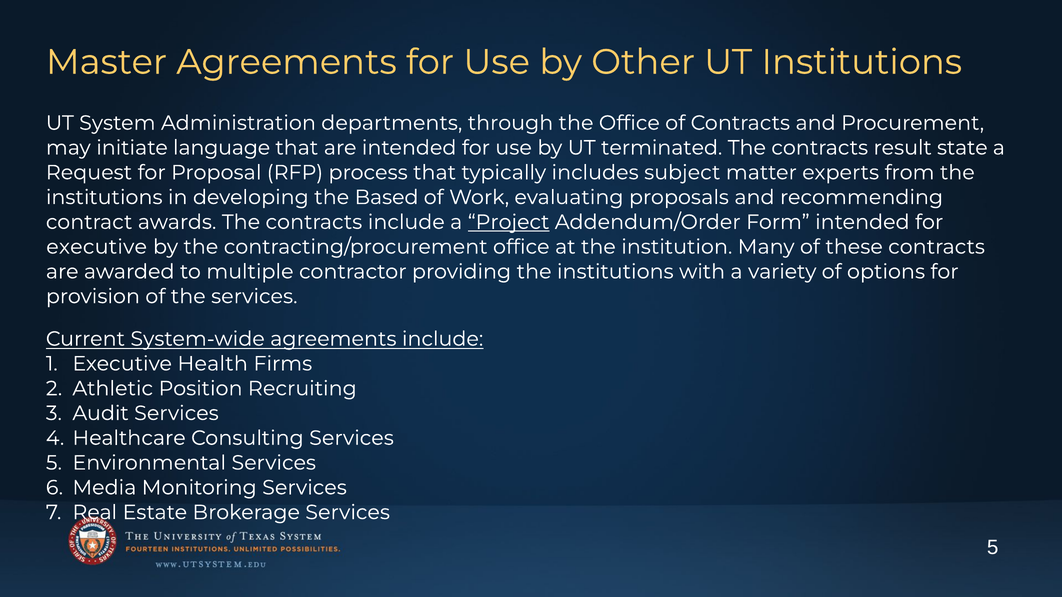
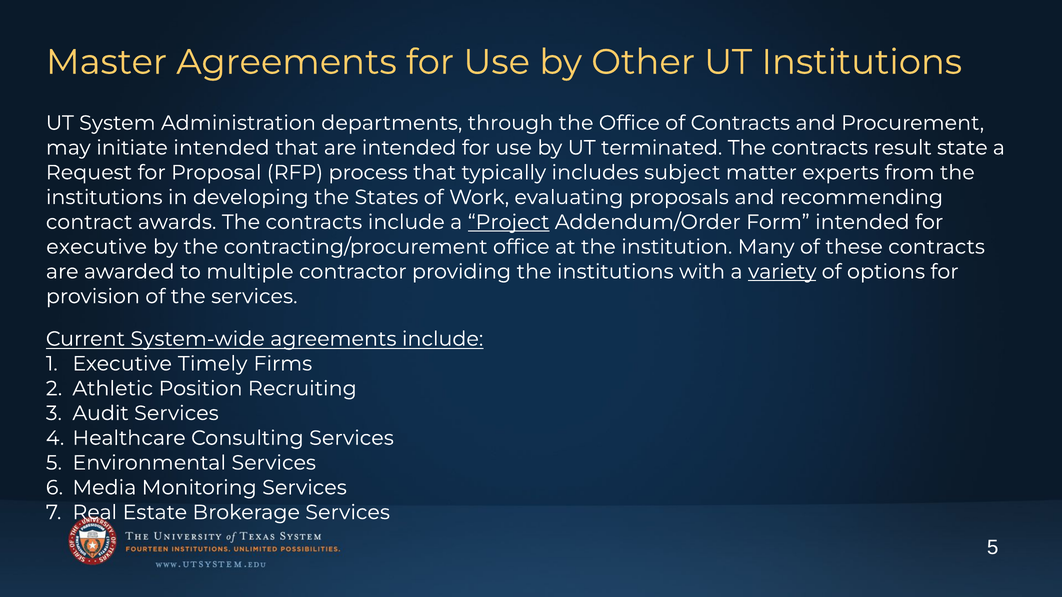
initiate language: language -> intended (221, 148)
Based: Based -> States (386, 197)
variety underline: none -> present (782, 272)
Health: Health -> Timely (213, 364)
